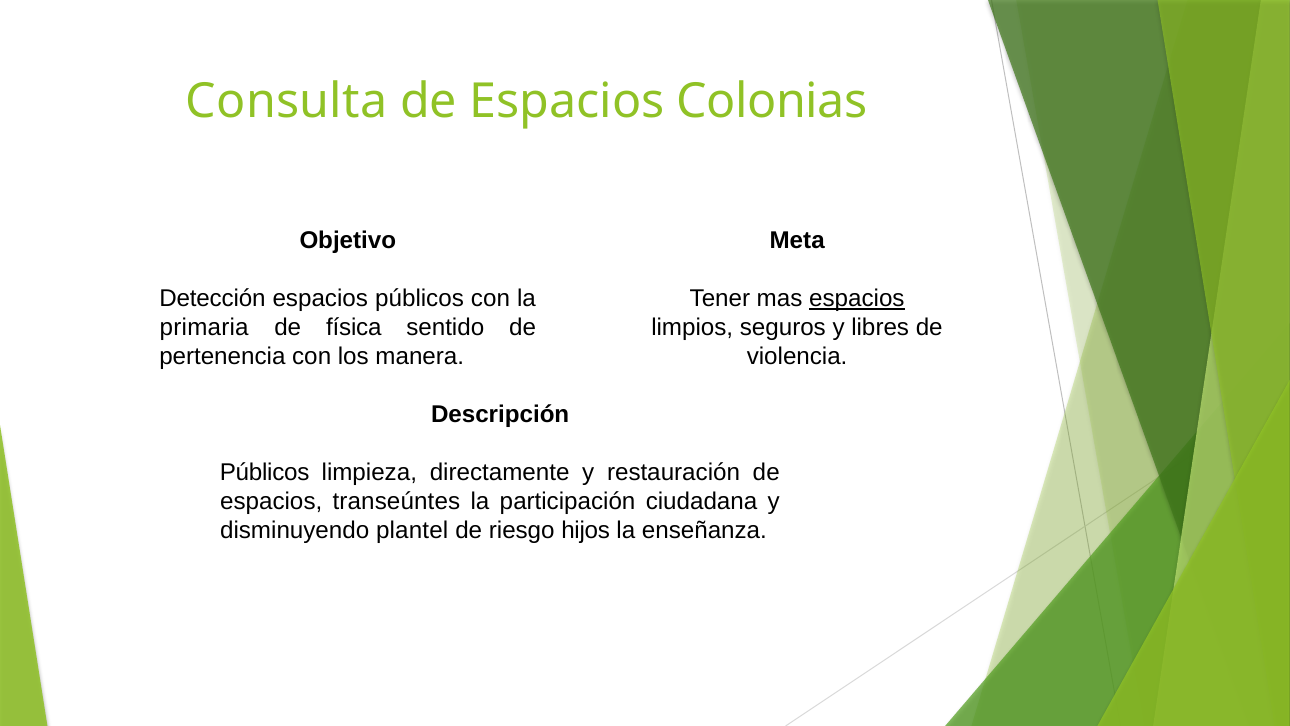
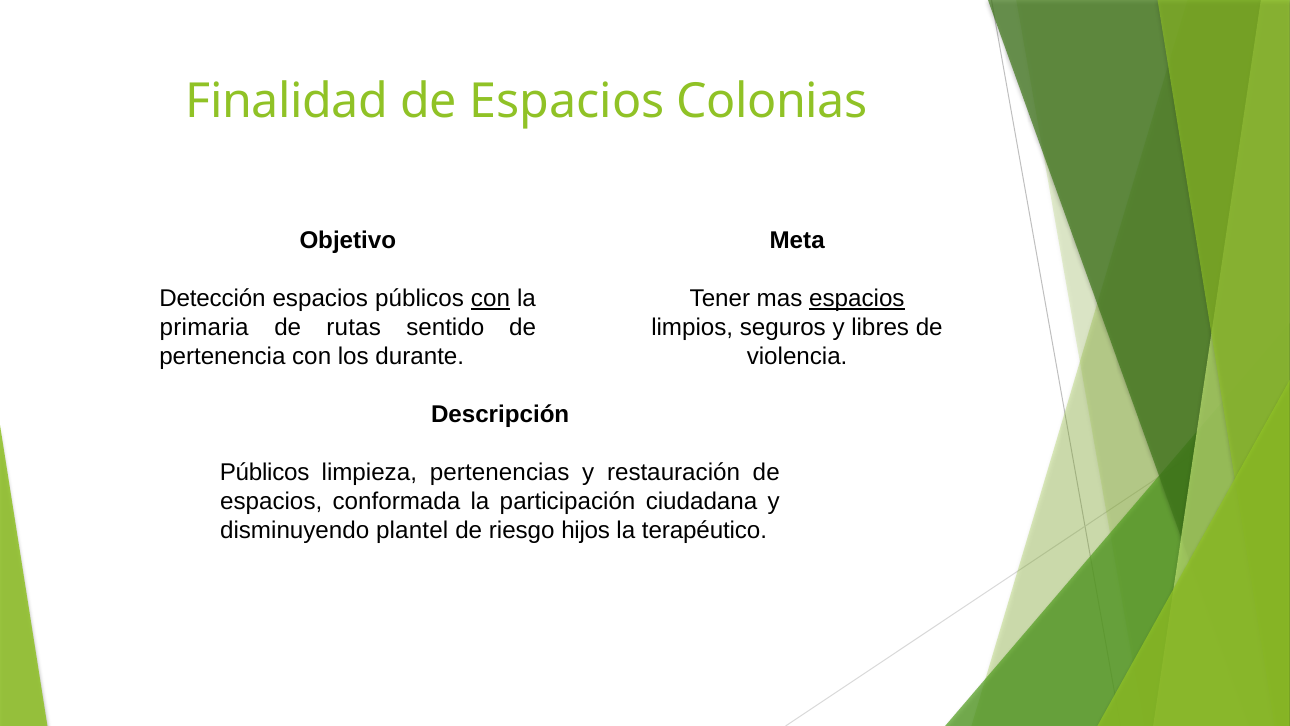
Consulta: Consulta -> Finalidad (287, 102)
con underline: none -> present (490, 298)
física: física -> rutas (354, 327)
manera: manera -> durante (420, 356)
directamente: directamente -> pertenencias (500, 472)
transeúntes: transeúntes -> conformada (396, 501)
enseñanza: enseñanza -> terapéutico (704, 530)
